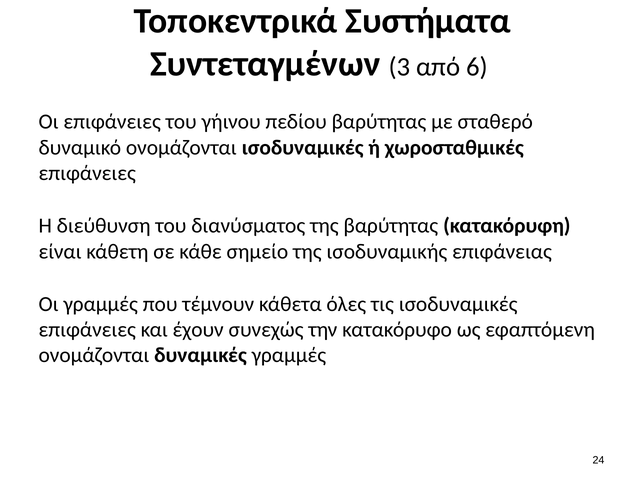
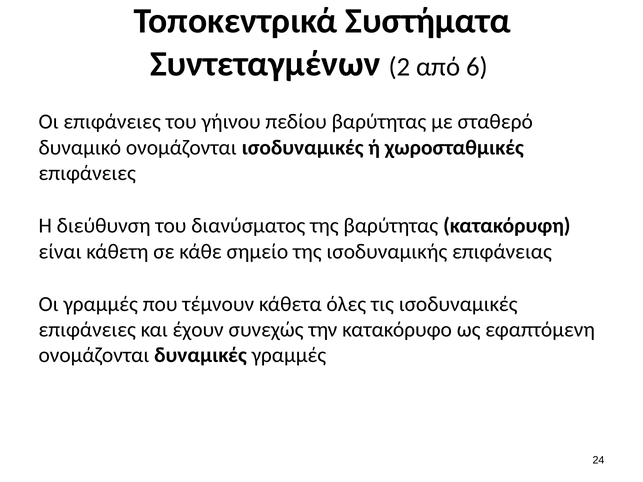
3: 3 -> 2 (399, 67)
